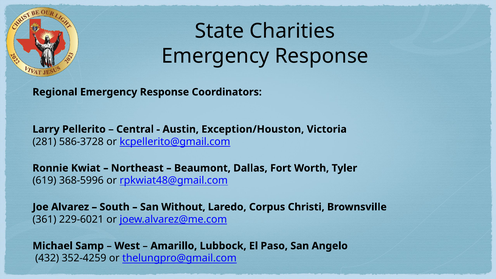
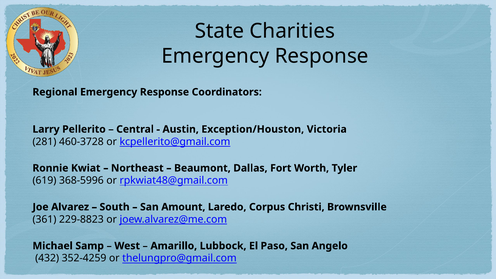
586-3728: 586-3728 -> 460-3728 (81, 142)
Without: Without -> Amount (183, 207)
229-6021: 229-6021 -> 229-8823 (81, 219)
